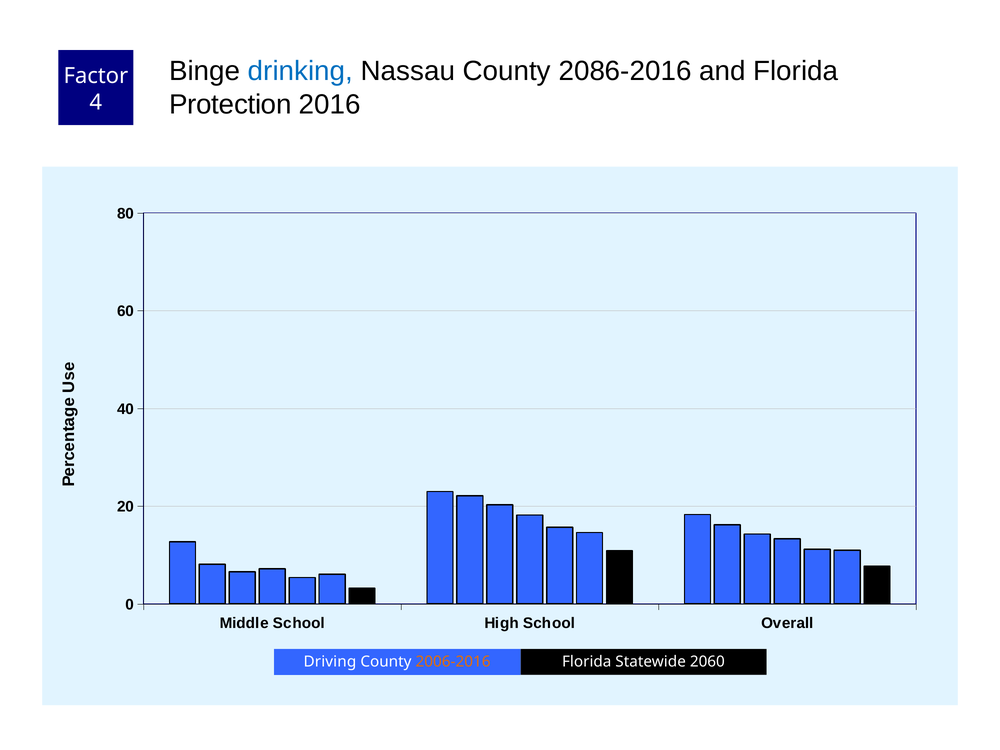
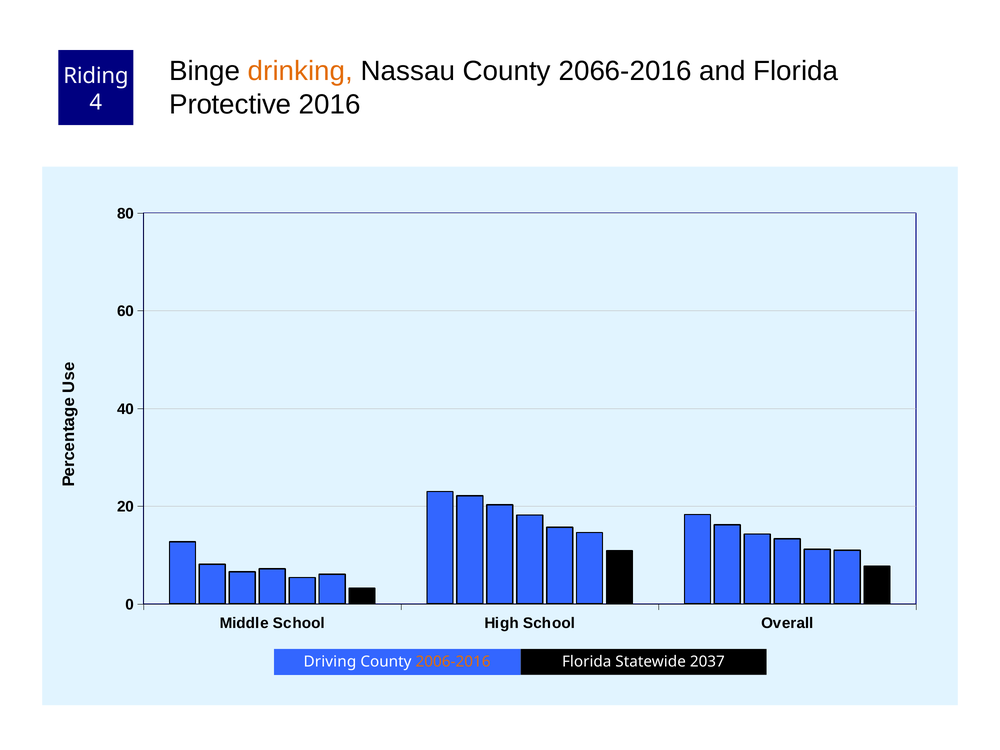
drinking colour: blue -> orange (300, 71)
2086-2016: 2086-2016 -> 2066-2016 (625, 71)
Factor: Factor -> Riding (96, 76)
Protection: Protection -> Protective (230, 104)
2060: 2060 -> 2037 (707, 662)
